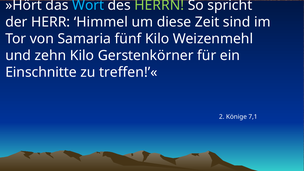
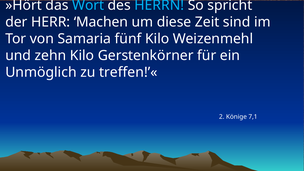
HERRN colour: light green -> light blue (159, 5)
Himmel: Himmel -> Machen (101, 22)
Einschnitte: Einschnitte -> Unmöglich (41, 72)
